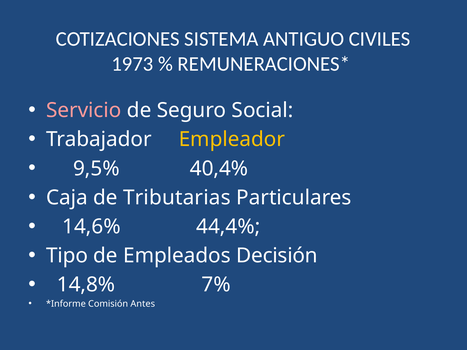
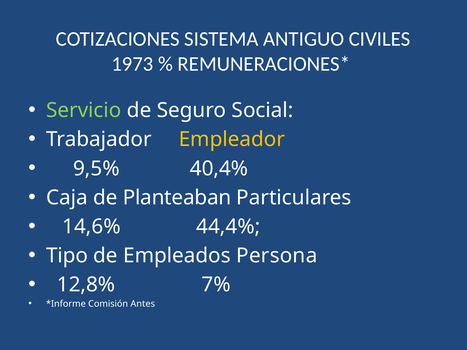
Servicio colour: pink -> light green (84, 110)
Tributarias: Tributarias -> Planteaban (177, 198)
Decisión: Decisión -> Persona (277, 256)
14,8%: 14,8% -> 12,8% (86, 285)
